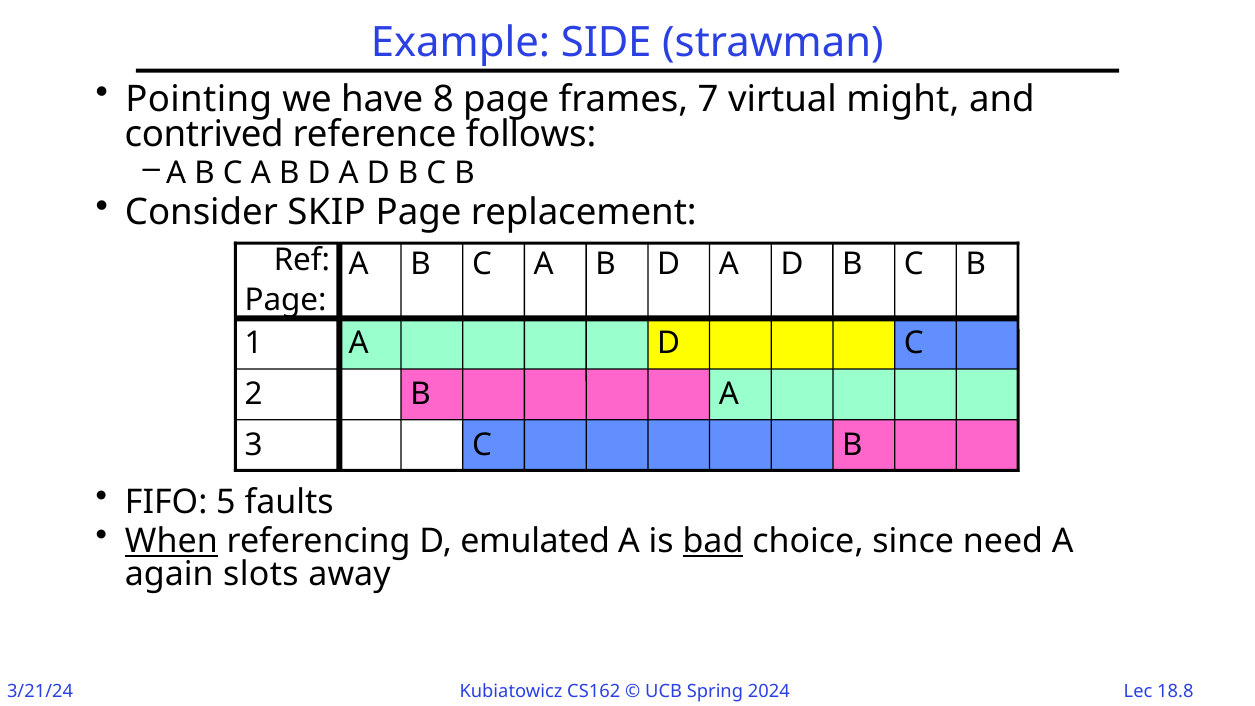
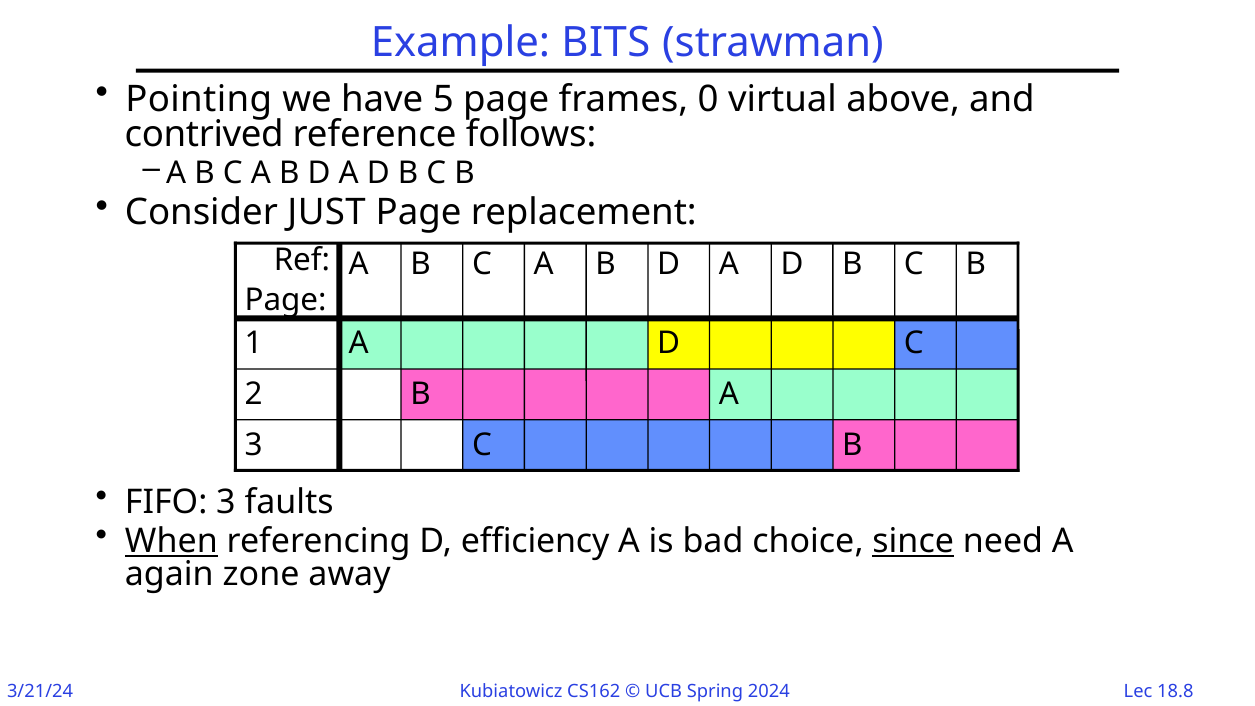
SIDE: SIDE -> BITS (606, 43)
8: 8 -> 5 (443, 99)
7: 7 -> 0 (708, 99)
might: might -> above (903, 99)
SKIP: SKIP -> JUST (327, 213)
FIFO 5: 5 -> 3 (226, 502)
emulated: emulated -> efficiency (535, 541)
bad underline: present -> none (713, 541)
since underline: none -> present (913, 541)
slots: slots -> zone (261, 574)
